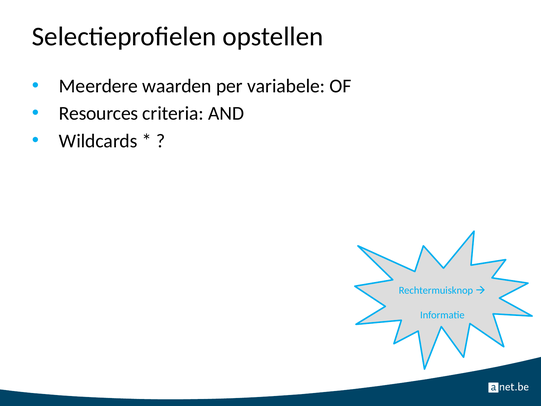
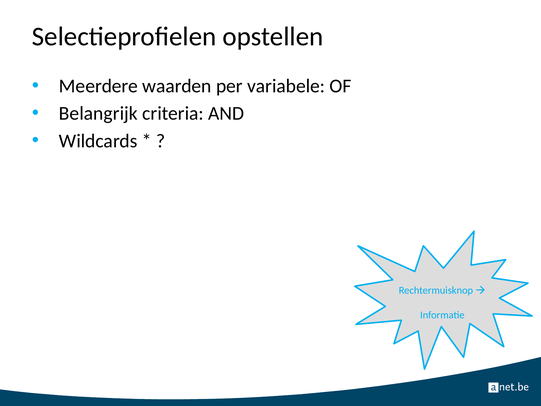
Resources: Resources -> Belangrijk (98, 113)
